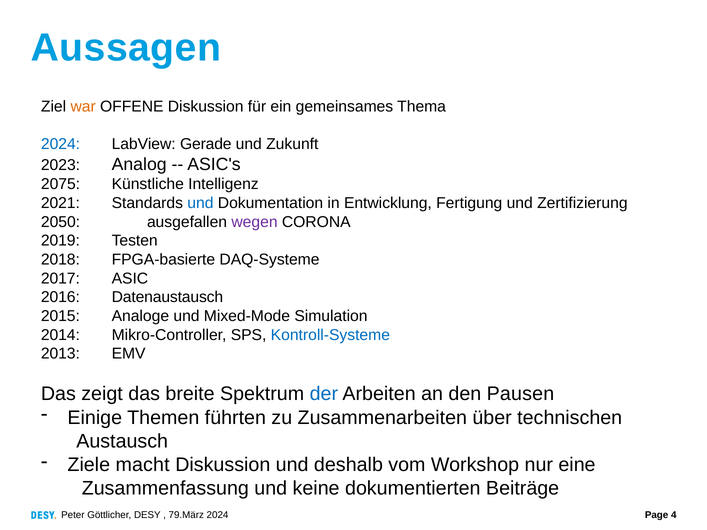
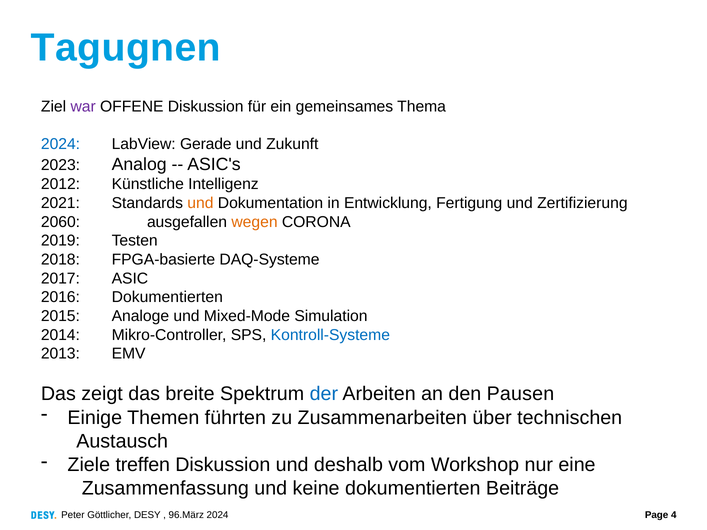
Aussagen: Aussagen -> Tagugnen (126, 48)
war colour: orange -> purple (83, 107)
2075: 2075 -> 2012 (61, 184)
und colour: blue -> orange (200, 203)
2050: 2050 -> 2060 (61, 222)
wegen colour: purple -> orange (255, 222)
2016 Datenaustausch: Datenaustausch -> Dokumentierten (167, 297)
macht: macht -> treffen (143, 465)
79.März: 79.März -> 96.März (186, 515)
